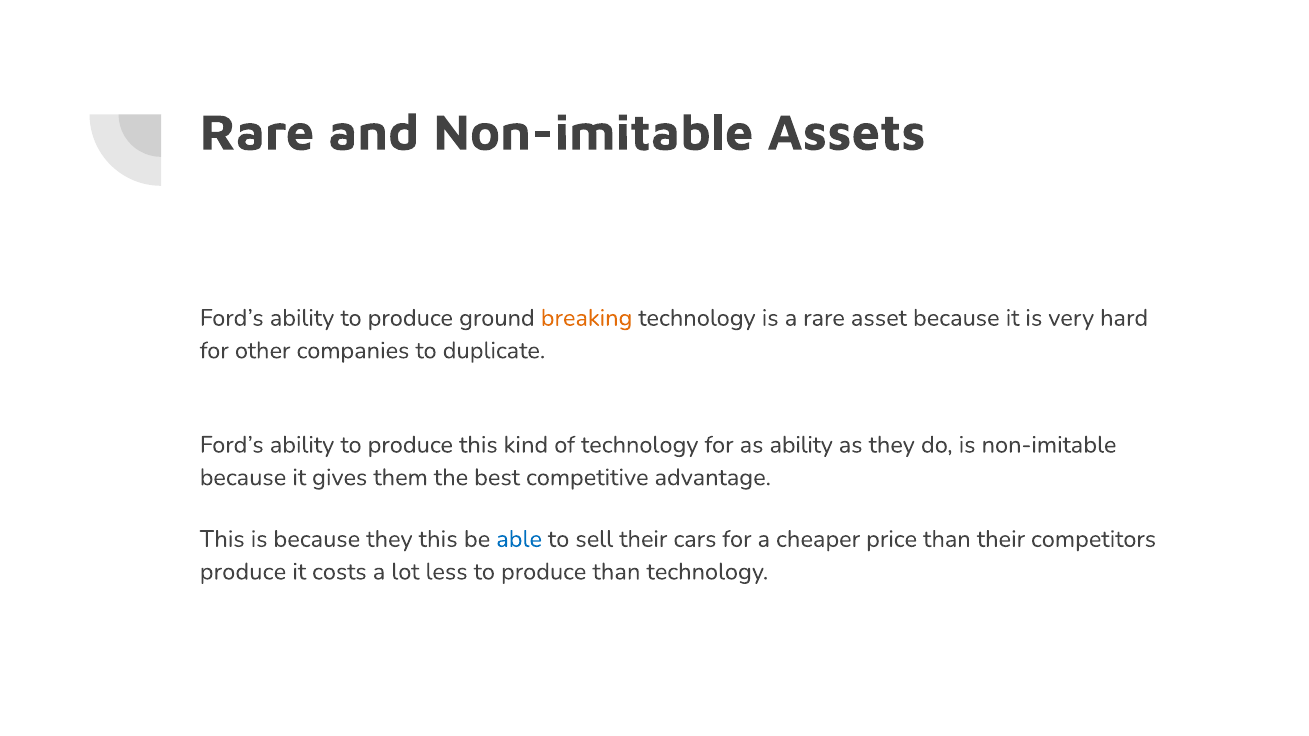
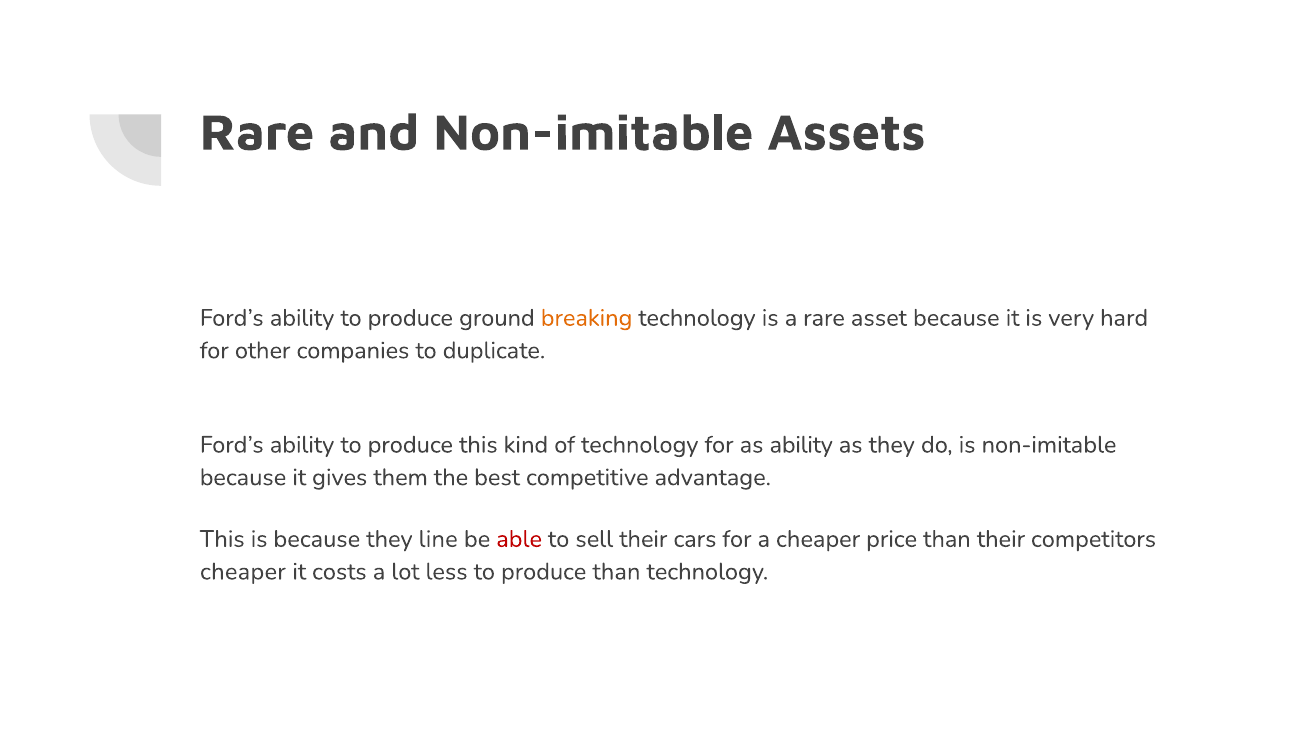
they this: this -> line (438, 539)
able colour: blue -> red (519, 539)
produce: produce -> cheaper (243, 572)
